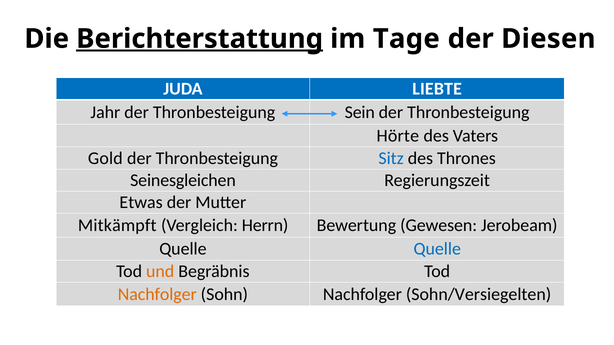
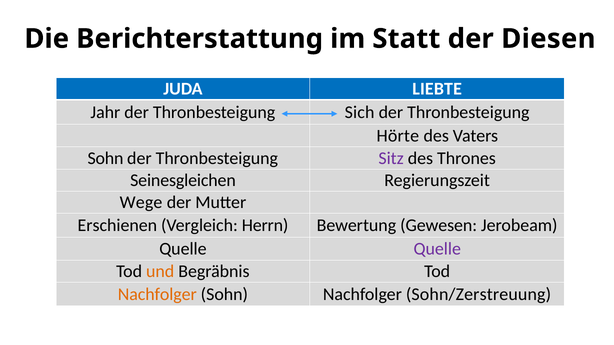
Berichterstattung underline: present -> none (200, 39)
Tage: Tage -> Statt (406, 39)
Sein: Sein -> Sich (360, 112)
Gold: Gold -> Sohn (106, 158)
Sitz colour: blue -> purple (391, 158)
Etwas: Etwas -> Wege (141, 203)
Mitkämpft: Mitkämpft -> Erschienen (117, 226)
Quelle colour: blue -> purple (437, 249)
Sohn/Versiegelten: Sohn/Versiegelten -> Sohn/Zerstreuung (478, 294)
